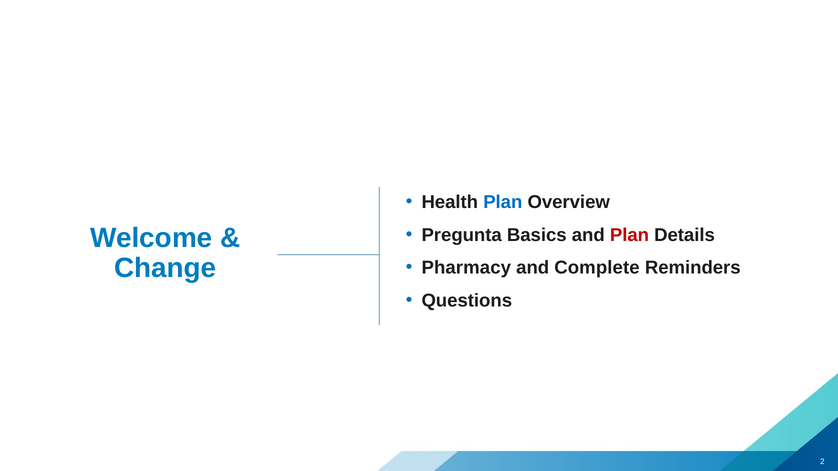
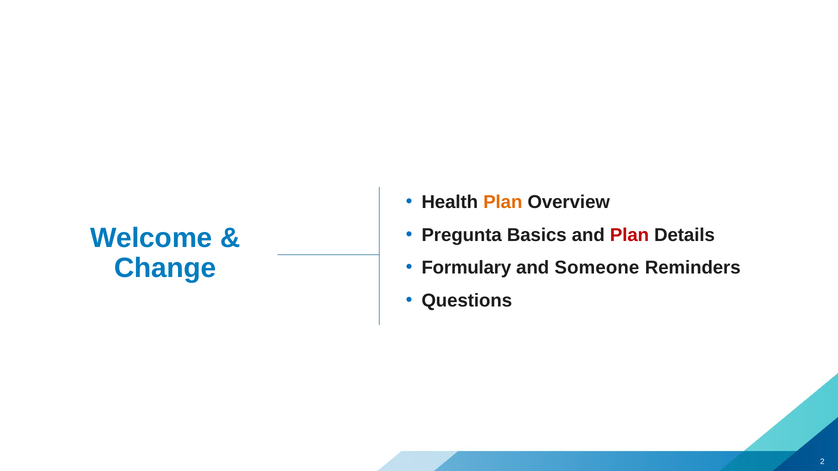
Plan colour: blue -> orange (503, 203)
Pharmacy: Pharmacy -> Formulary (466, 268)
Complete: Complete -> Someone (597, 268)
